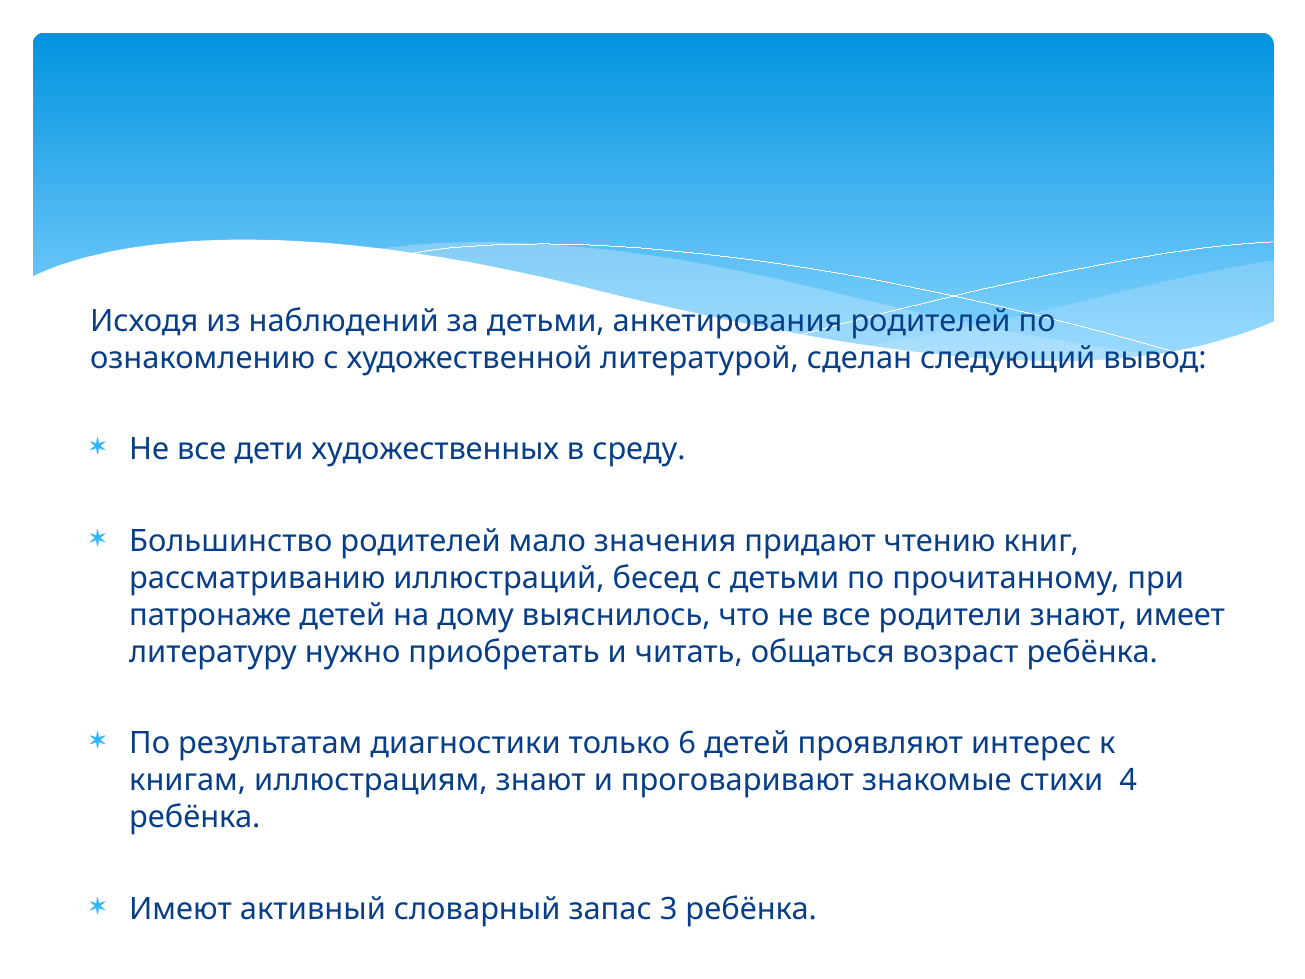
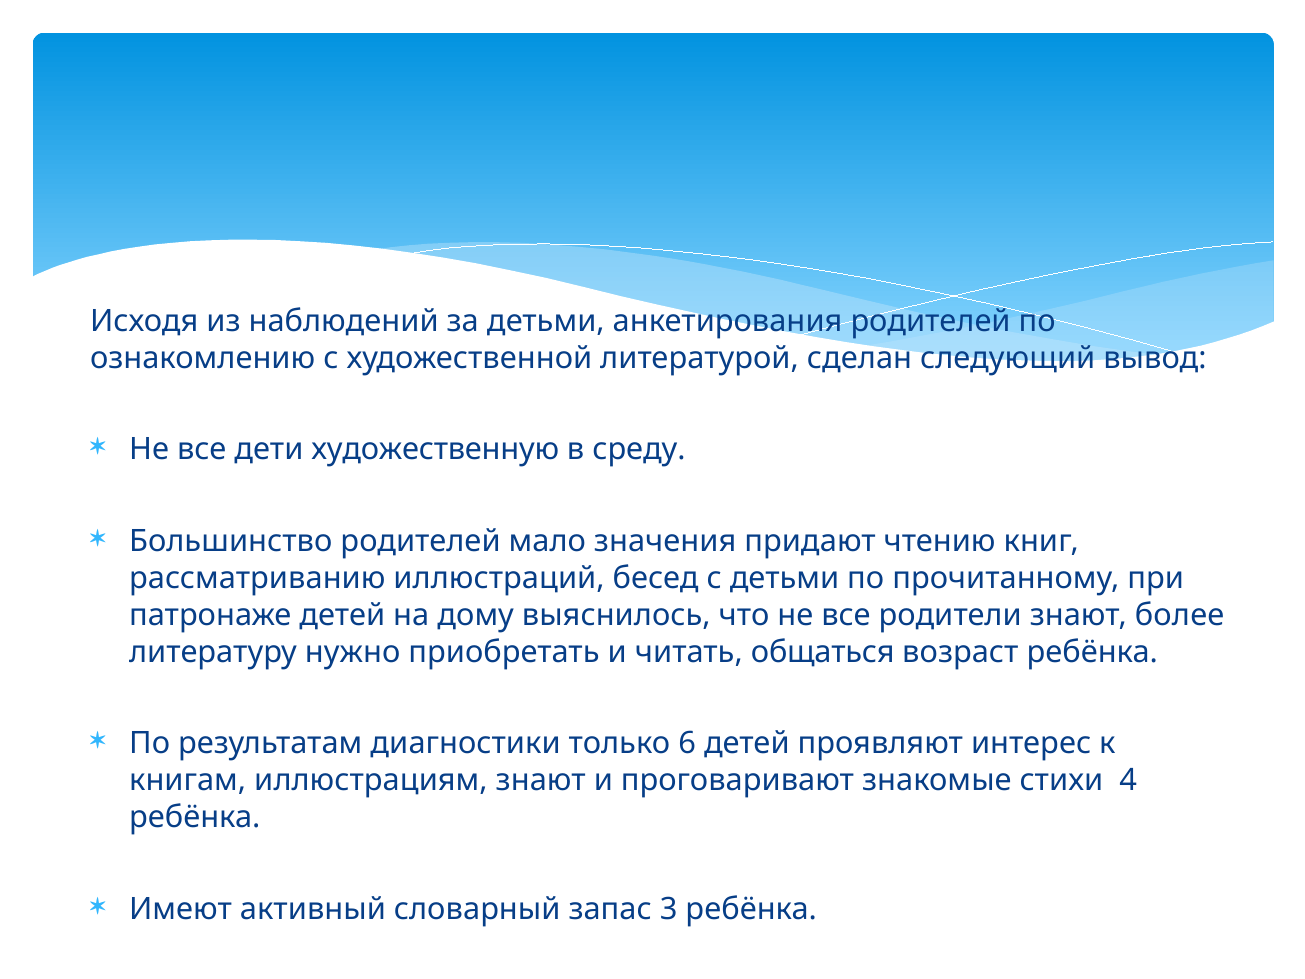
художественных: художественных -> художественную (435, 450)
имеет: имеет -> более (1180, 615)
